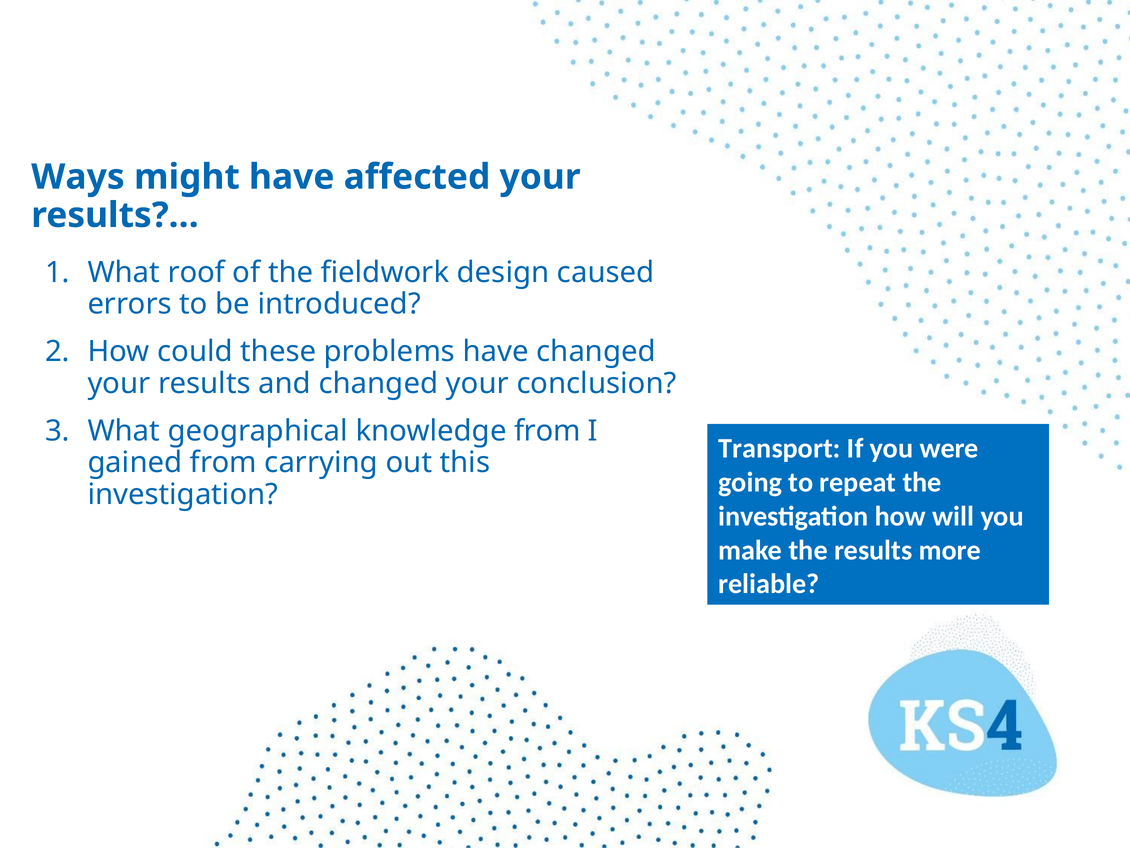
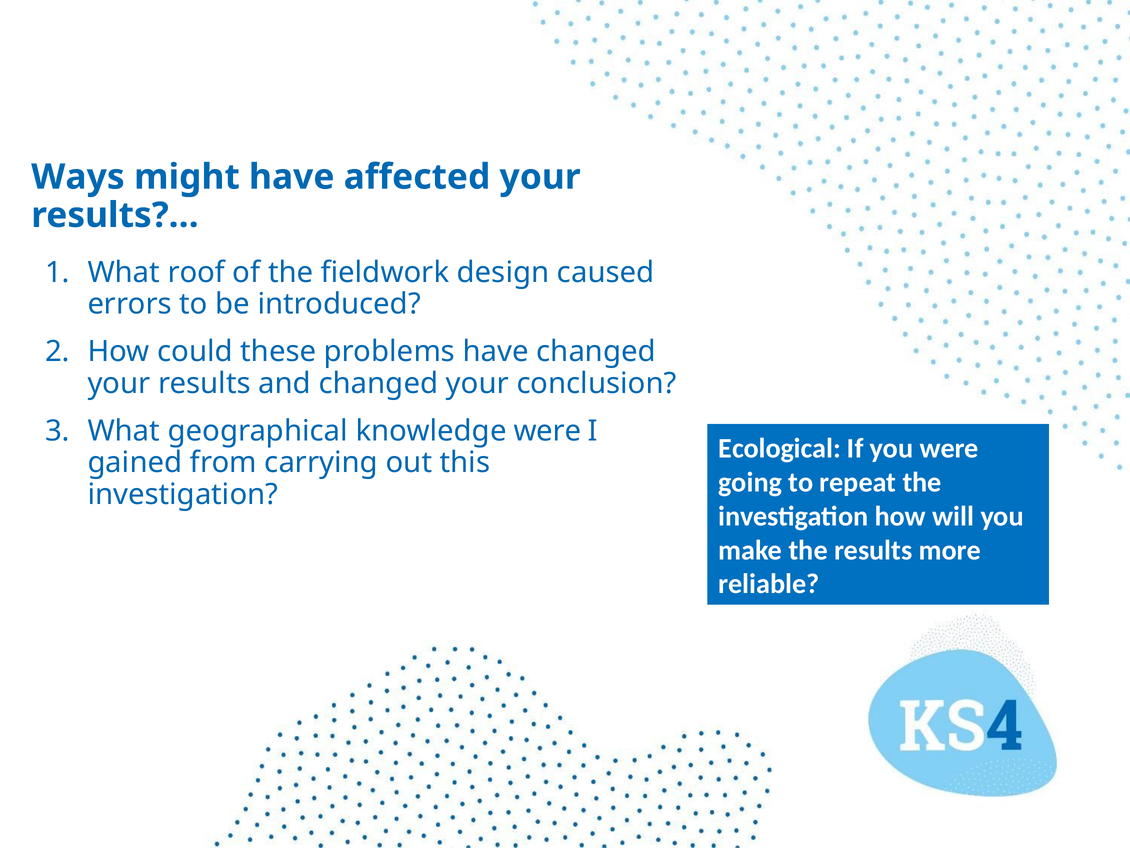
knowledge from: from -> were (547, 431)
Transport: Transport -> Ecological (780, 448)
